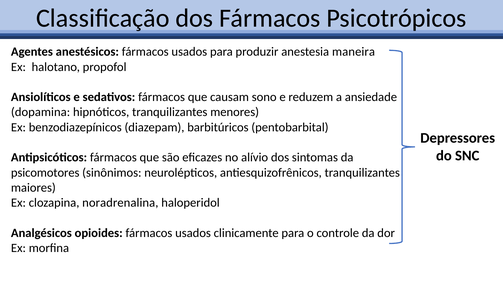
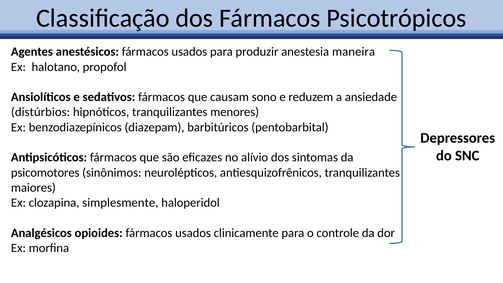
dopamina: dopamina -> distúrbios (41, 112)
noradrenalina: noradrenalina -> simplesmente (120, 203)
